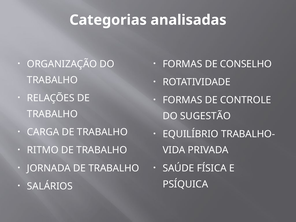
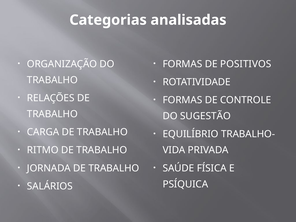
CONSELHO: CONSELHO -> POSITIVOS (246, 64)
